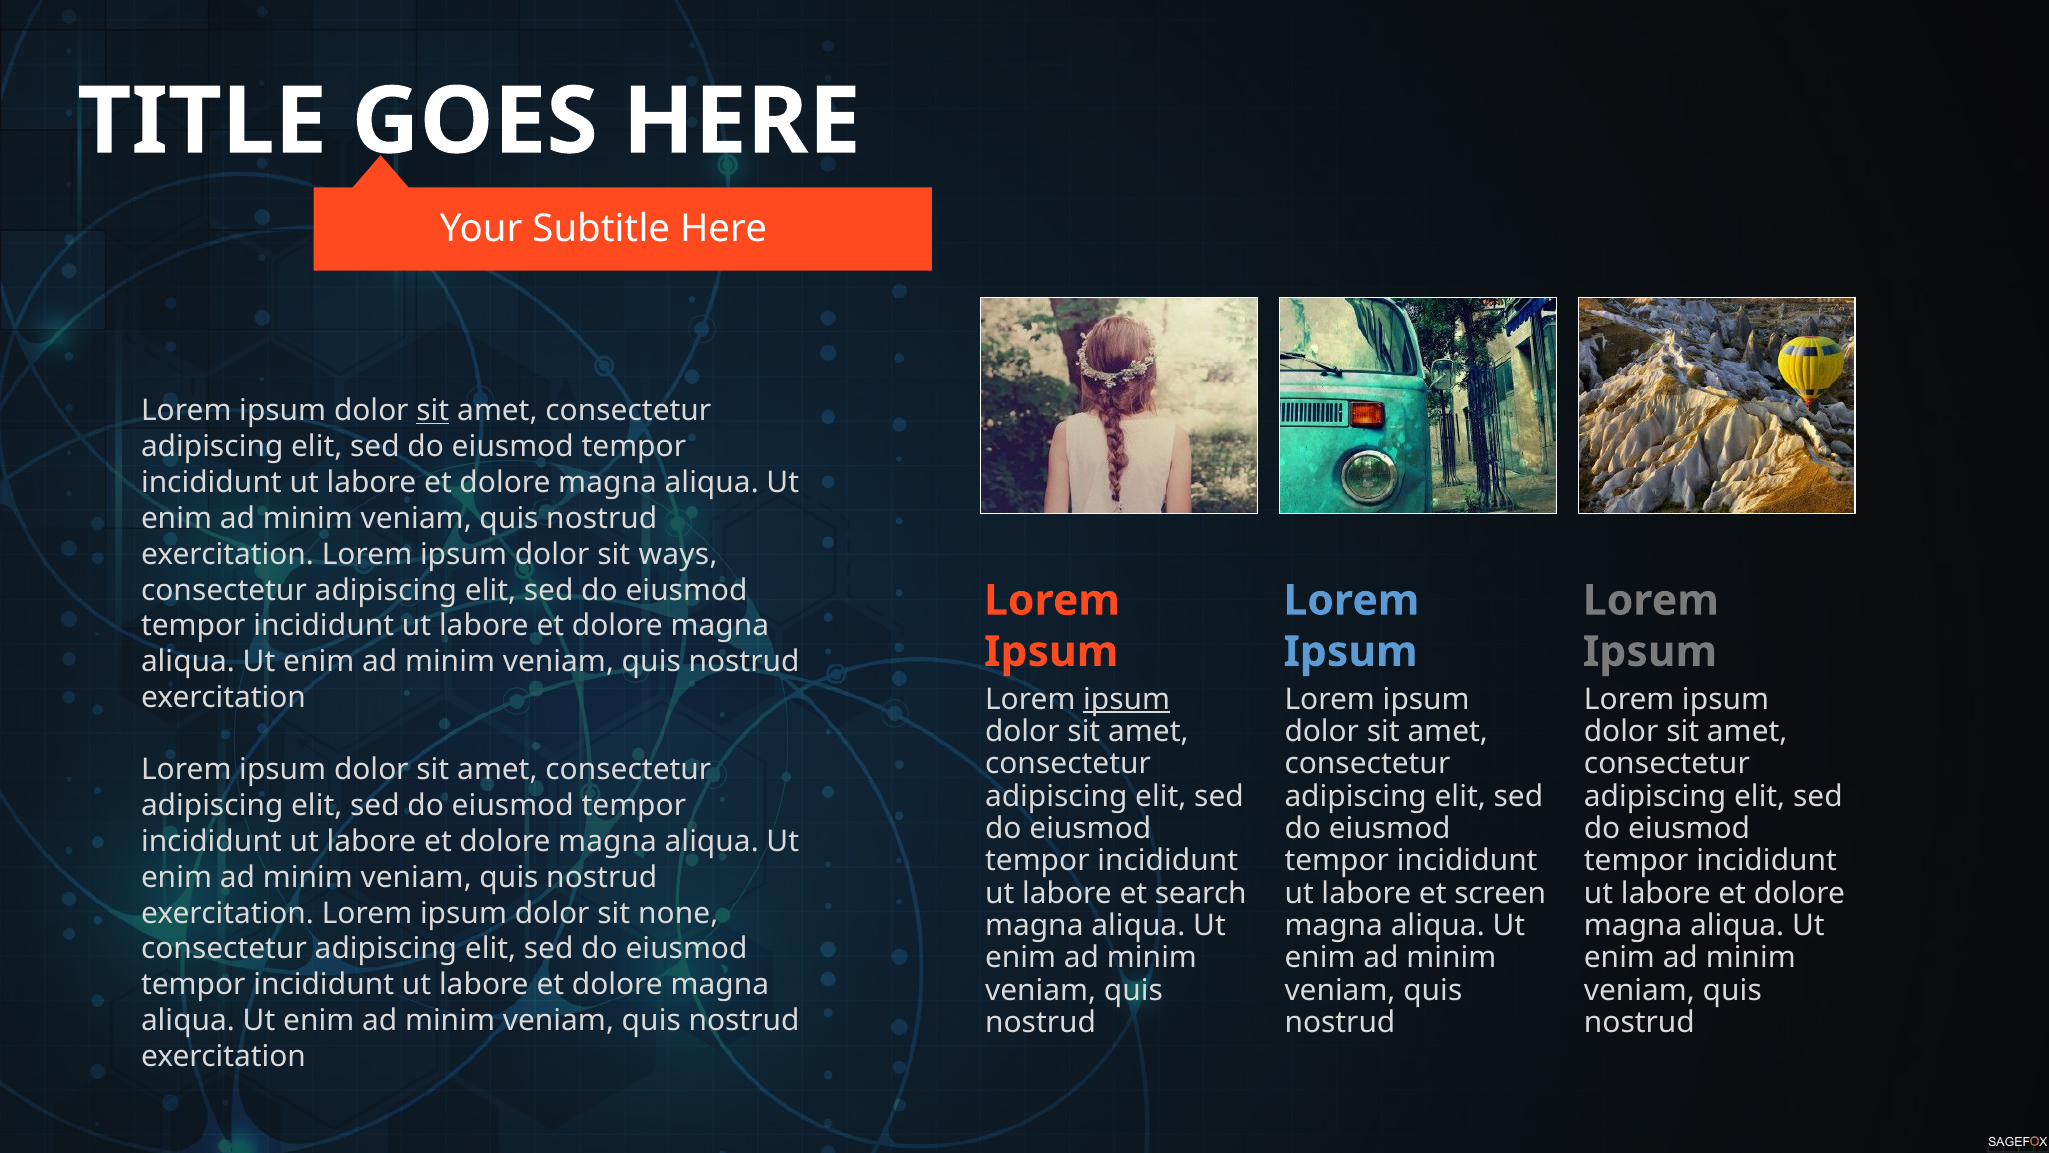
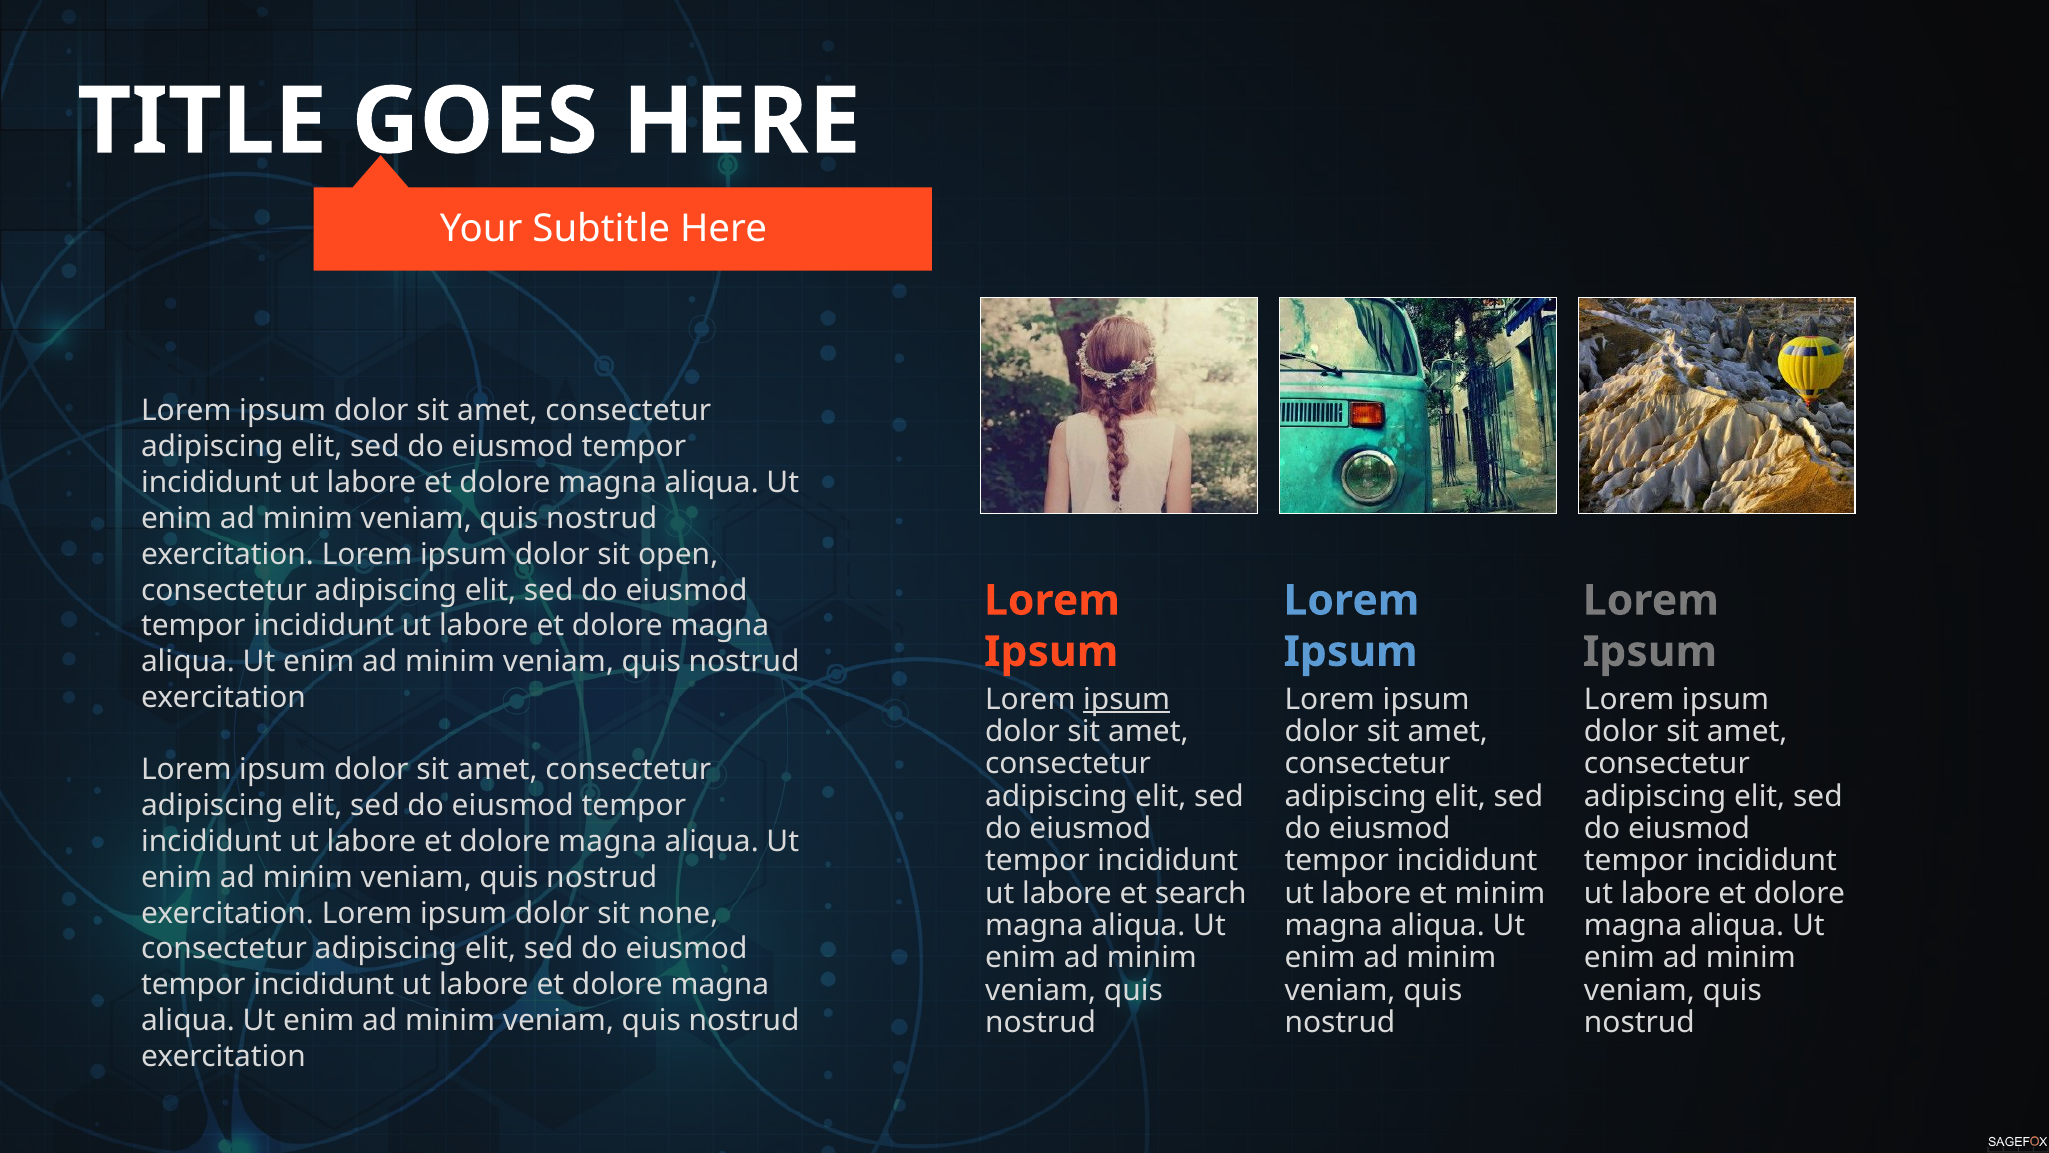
sit underline: present -> none (433, 411)
ways: ways -> open (678, 554)
et screen: screen -> minim (1500, 893)
